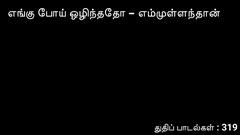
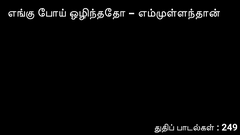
319: 319 -> 249 (230, 127)
